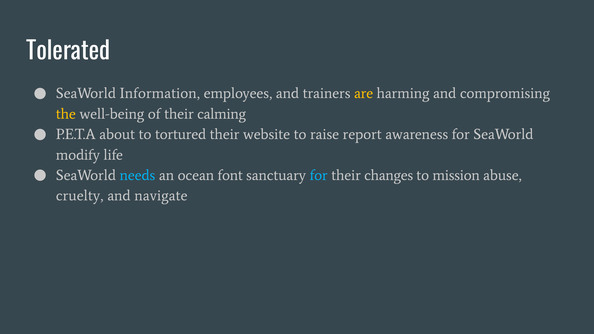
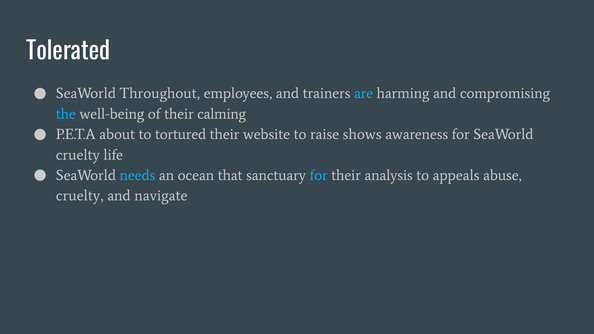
Information: Information -> Throughout (160, 93)
are colour: yellow -> light blue (364, 93)
the colour: yellow -> light blue (66, 114)
report: report -> shows (362, 134)
modify: modify -> cruelty (78, 155)
font: font -> that (230, 175)
changes: changes -> analysis (389, 175)
mission: mission -> appeals (456, 175)
